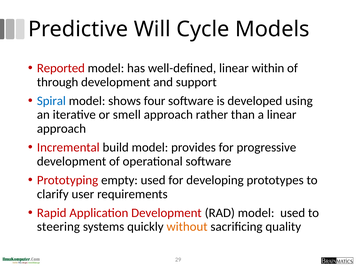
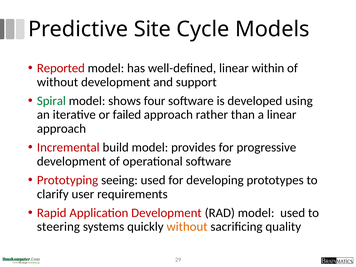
Will: Will -> Site (152, 29)
through: through -> without (58, 82)
Spiral colour: blue -> green (51, 101)
smell: smell -> failed (127, 115)
empty: empty -> seeing (119, 180)
